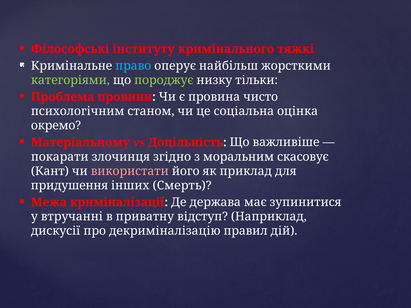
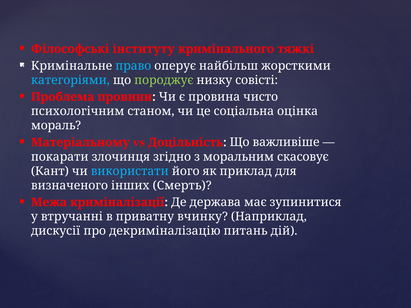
категоріями colour: light green -> light blue (70, 80)
тільки: тільки -> совісті (257, 80)
окремо: окремо -> мораль (56, 126)
використати colour: pink -> light blue (130, 171)
придушення: придушення -> визначеного (69, 186)
відступ: відступ -> вчинку (202, 217)
правил: правил -> питань (246, 231)
